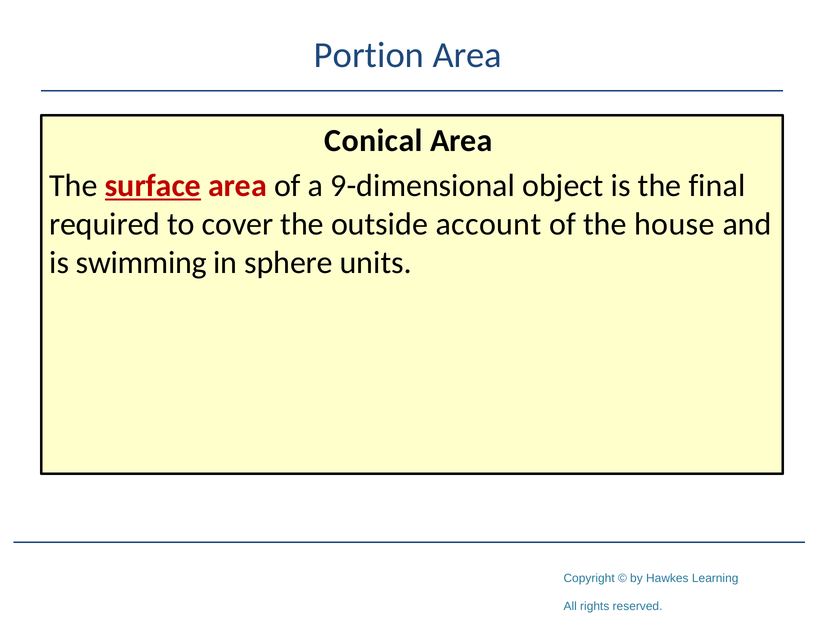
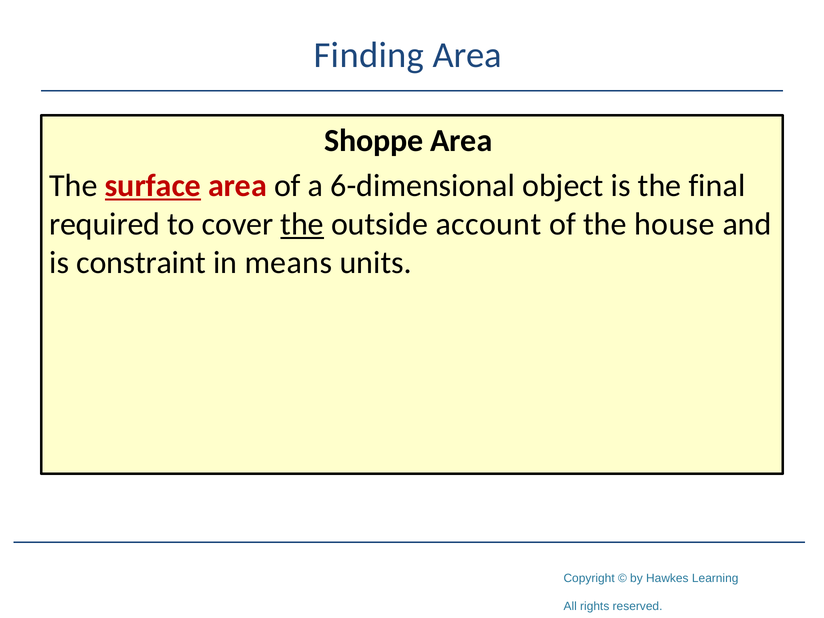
Portion: Portion -> Finding (369, 55)
Conical: Conical -> Shoppe (374, 141)
9-dimensional: 9-dimensional -> 6-dimensional (423, 186)
the underline: none -> present (302, 224)
swimming: swimming -> constraint (141, 263)
sphere: sphere -> means (288, 263)
